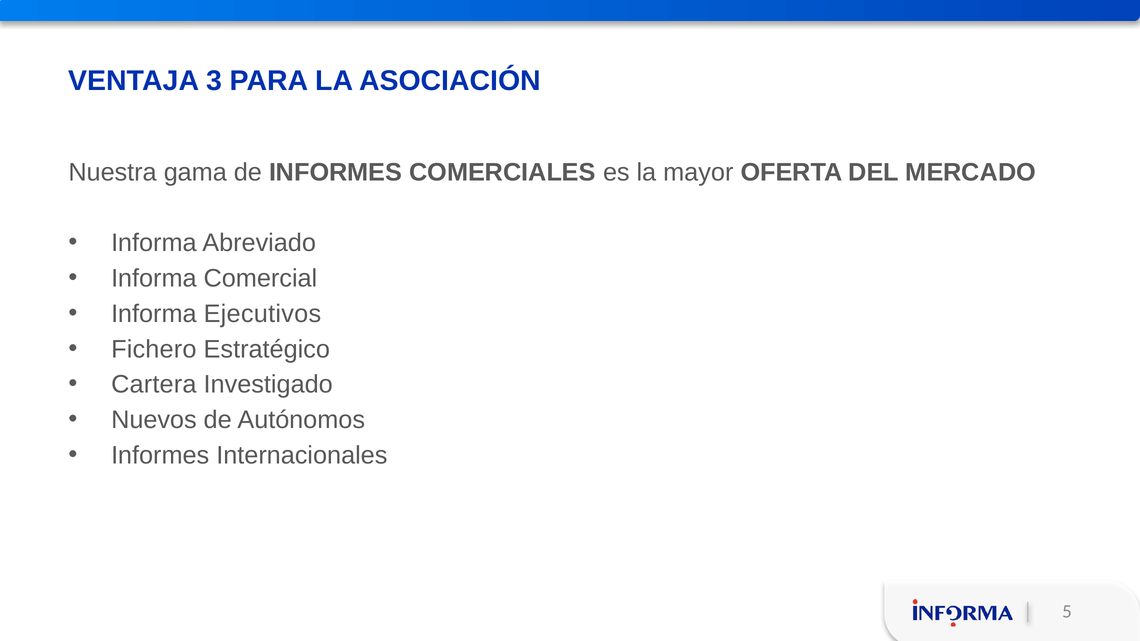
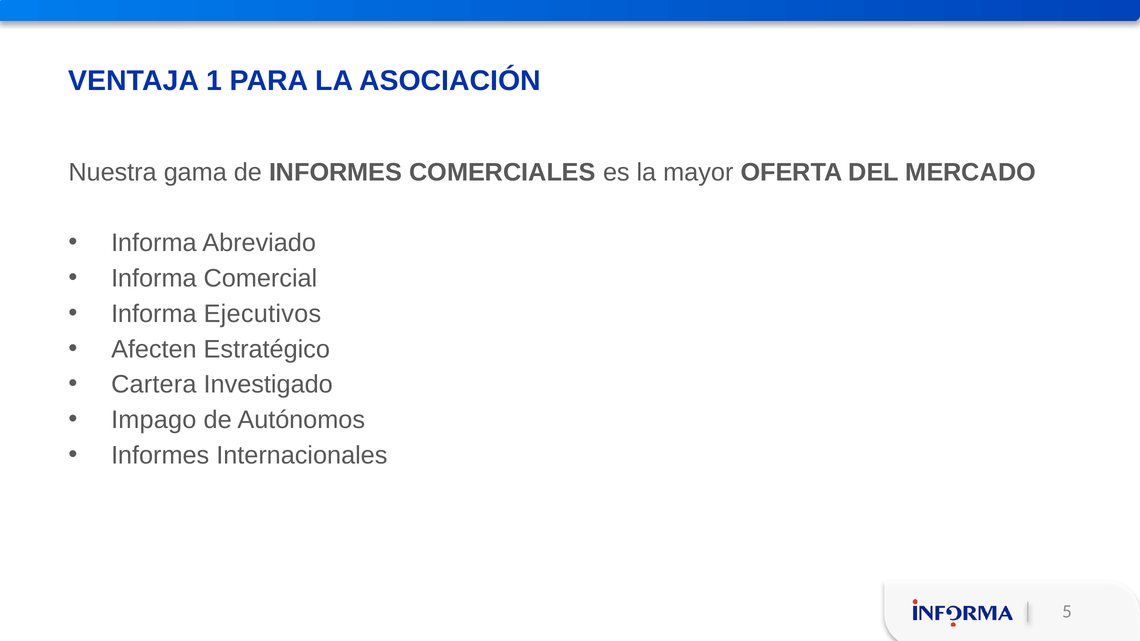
3: 3 -> 1 (214, 81)
Fichero: Fichero -> Afecten (154, 349)
Nuevos: Nuevos -> Impago (154, 420)
